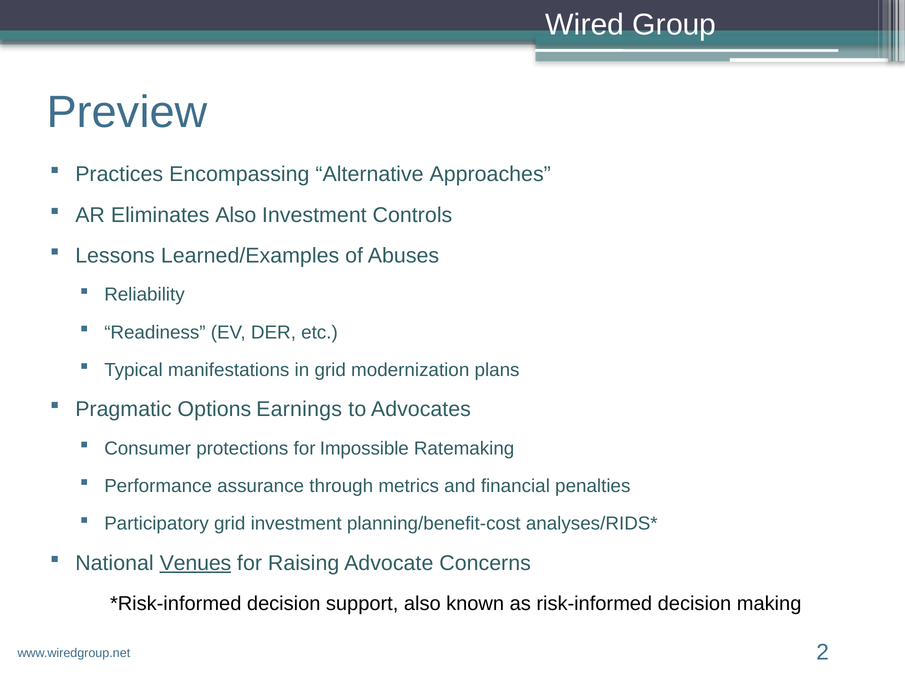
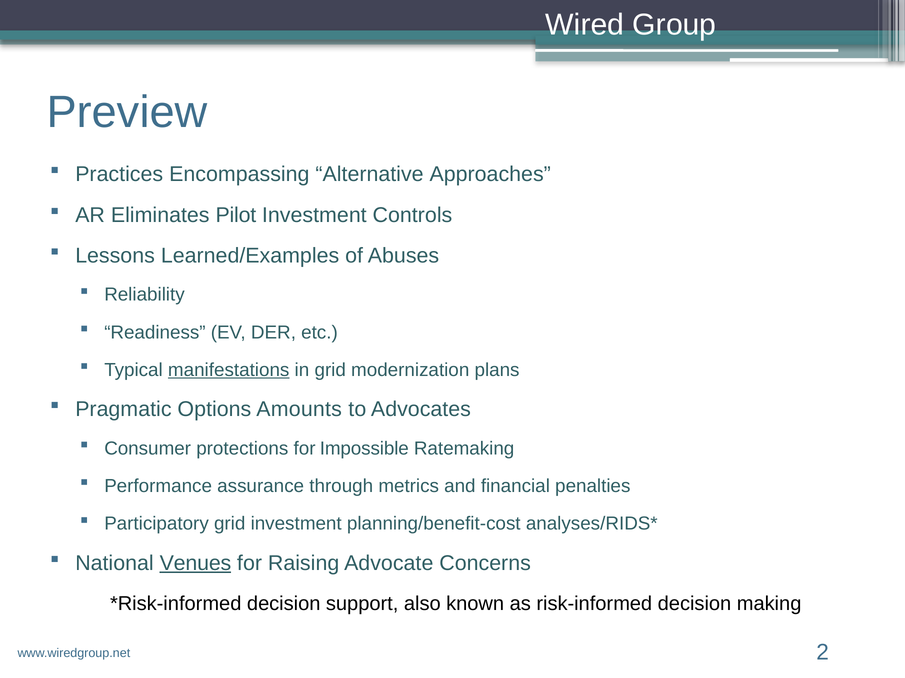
Eliminates Also: Also -> Pilot (236, 215)
manifestations underline: none -> present (229, 370)
Earnings: Earnings -> Amounts (299, 410)
